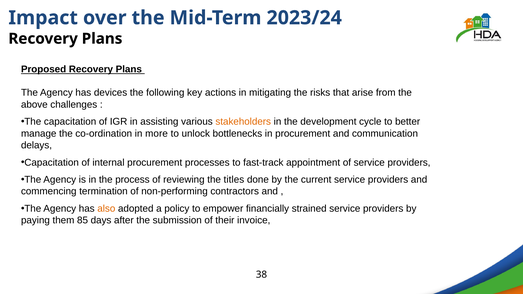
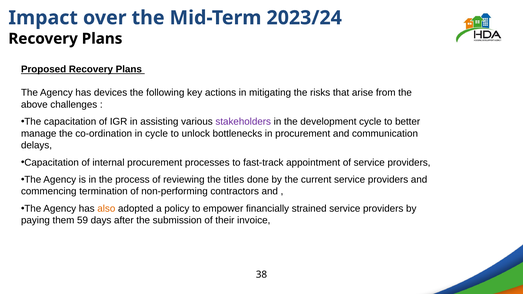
stakeholders colour: orange -> purple (243, 122)
in more: more -> cycle (157, 134)
85: 85 -> 59 (82, 221)
